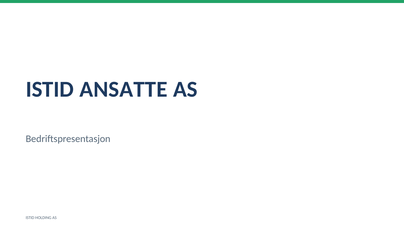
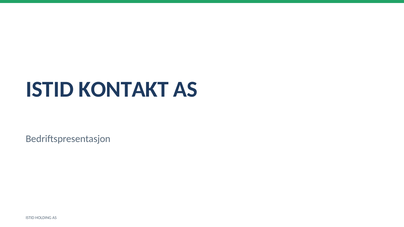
ANSATTE: ANSATTE -> KONTAKT (124, 90)
